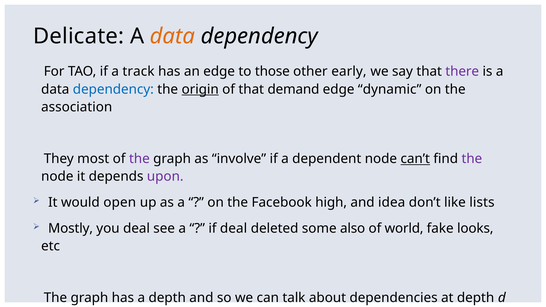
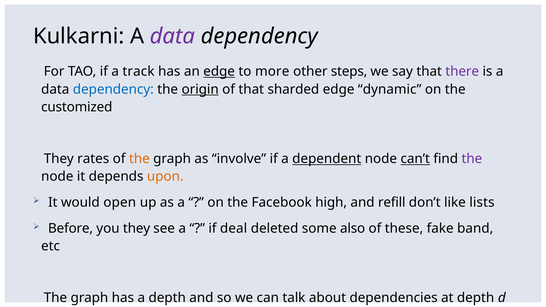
Delicate: Delicate -> Kulkarni (79, 36)
data colour: orange -> purple (172, 36)
edge underline: none -> present (219, 72)
those: those -> more (272, 72)
early: early -> steps (349, 72)
demand: demand -> sharded (293, 89)
association: association -> customized (77, 107)
most: most -> rates (93, 159)
the colour: purple -> orange (139, 159)
dependent underline: none -> present (327, 159)
upon colour: purple -> orange (165, 177)
idea: idea -> refill (392, 203)
Mostly: Mostly -> Before (71, 228)
you deal: deal -> they (137, 228)
world: world -> these (404, 228)
looks: looks -> band (475, 228)
